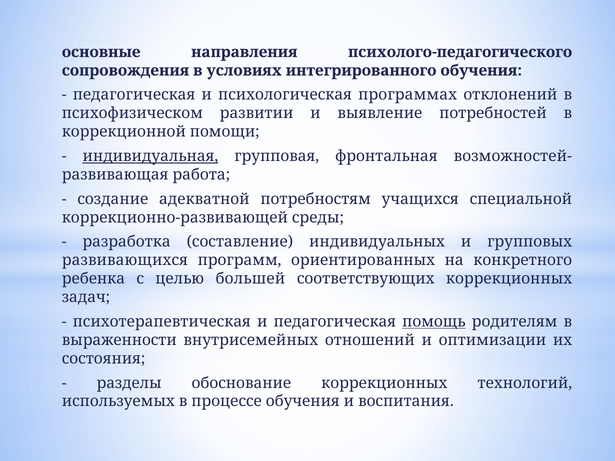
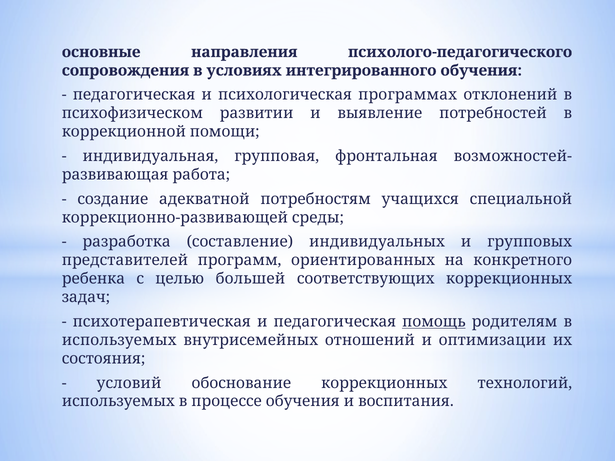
индивидуальная underline: present -> none (150, 156)
развивающихся: развивающихся -> представителей (125, 260)
выраженности: выраженности -> используемых (119, 340)
разделы: разделы -> условий (129, 383)
